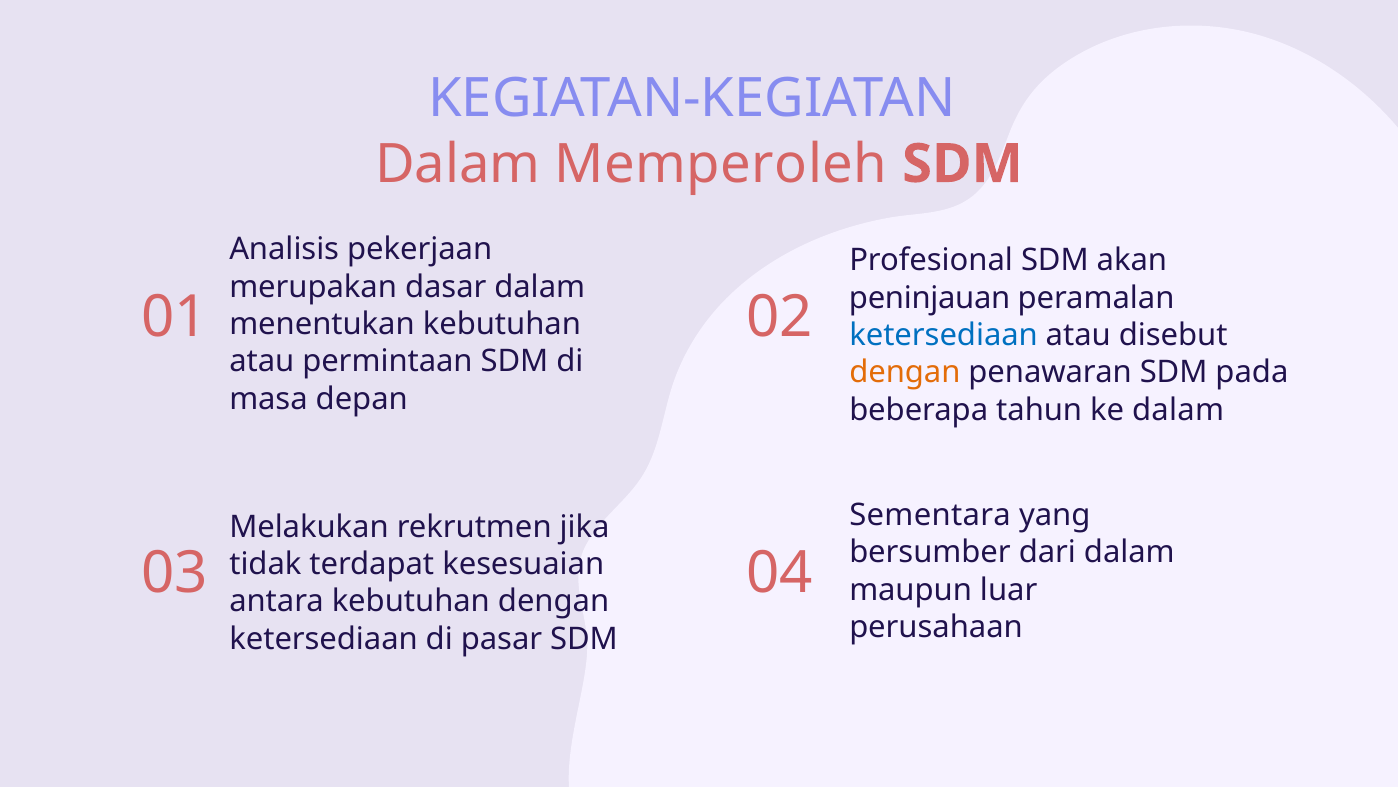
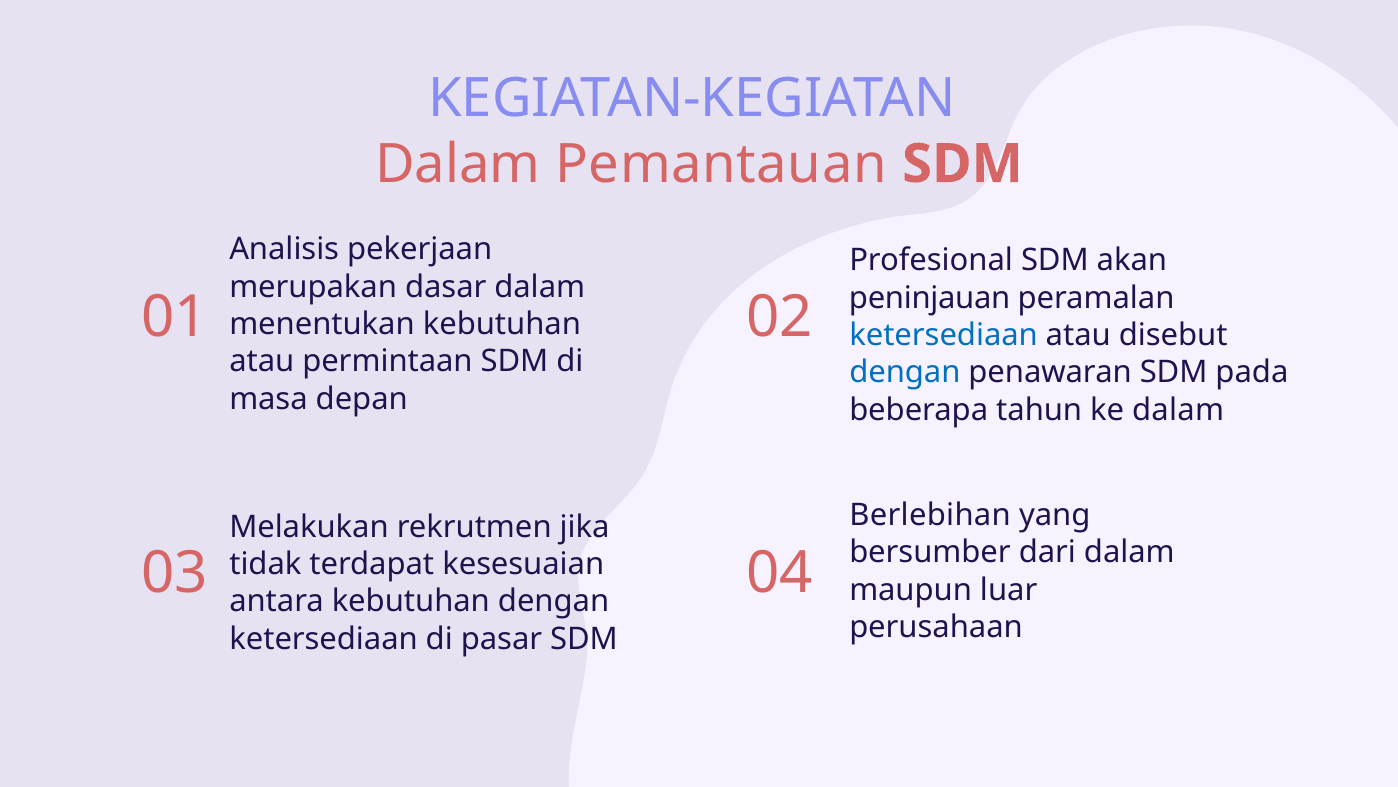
Memperoleh: Memperoleh -> Pemantauan (721, 164)
dengan colour: orange -> blue (905, 372)
Sementara: Sementara -> Berlebihan (930, 515)
